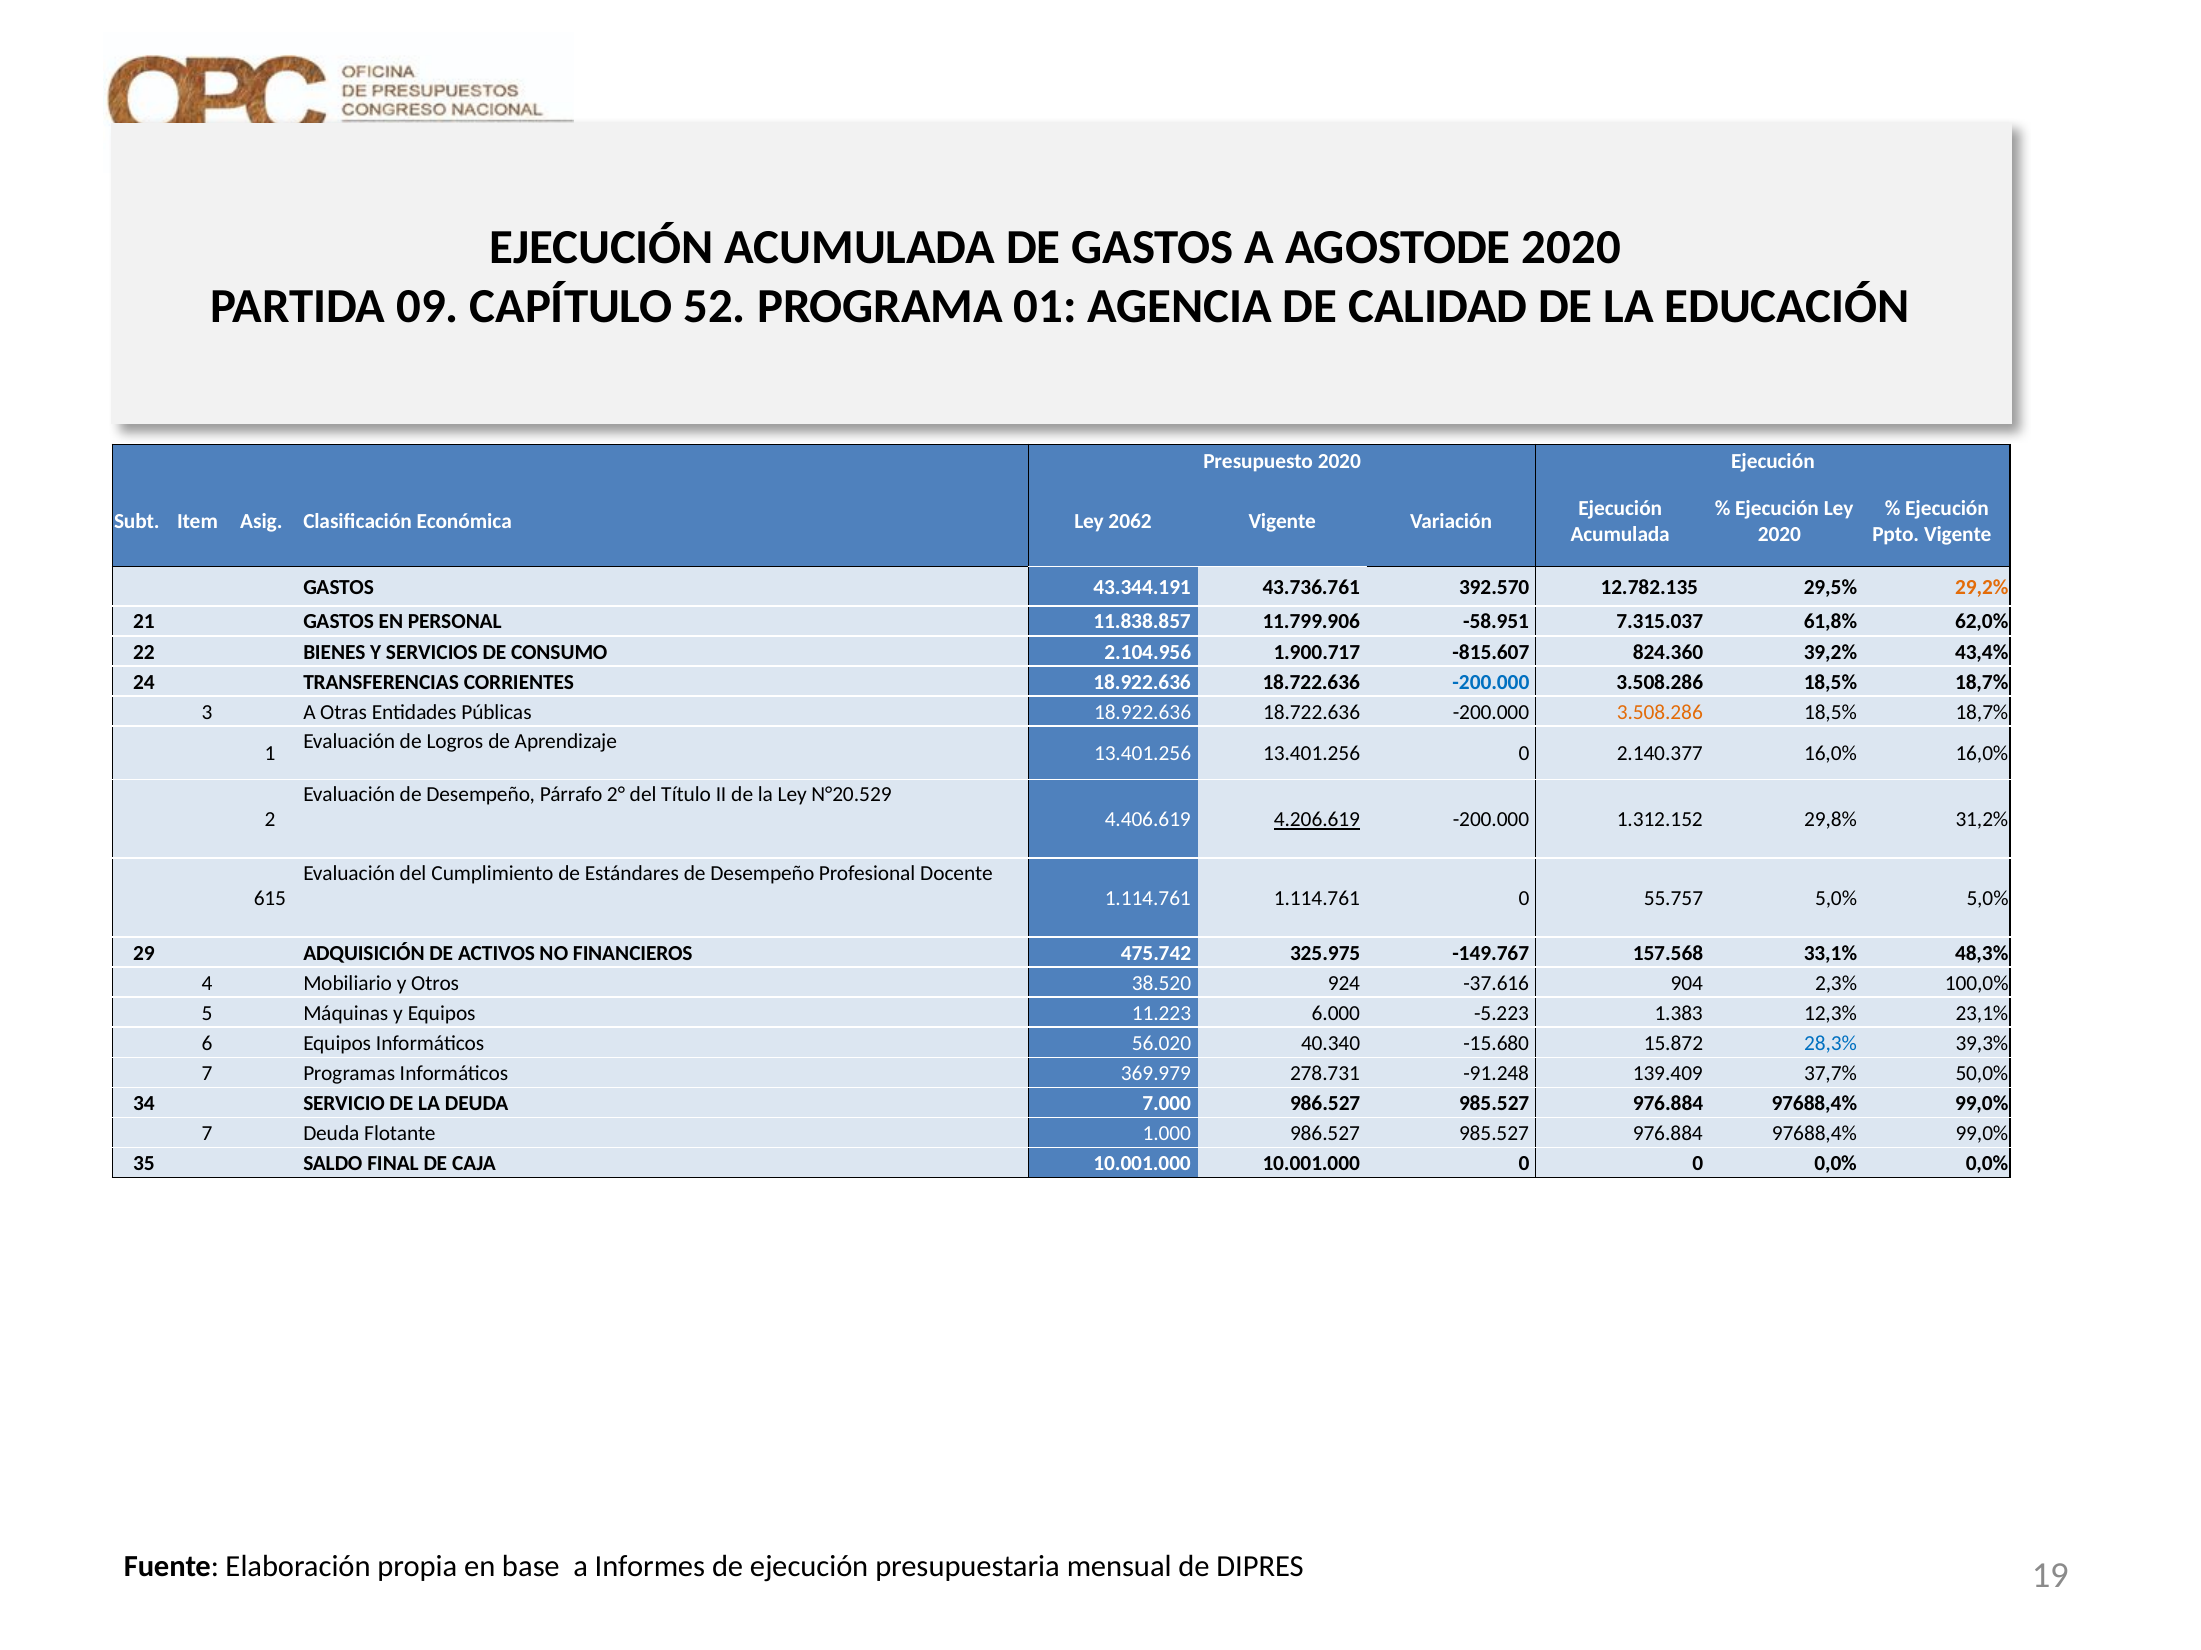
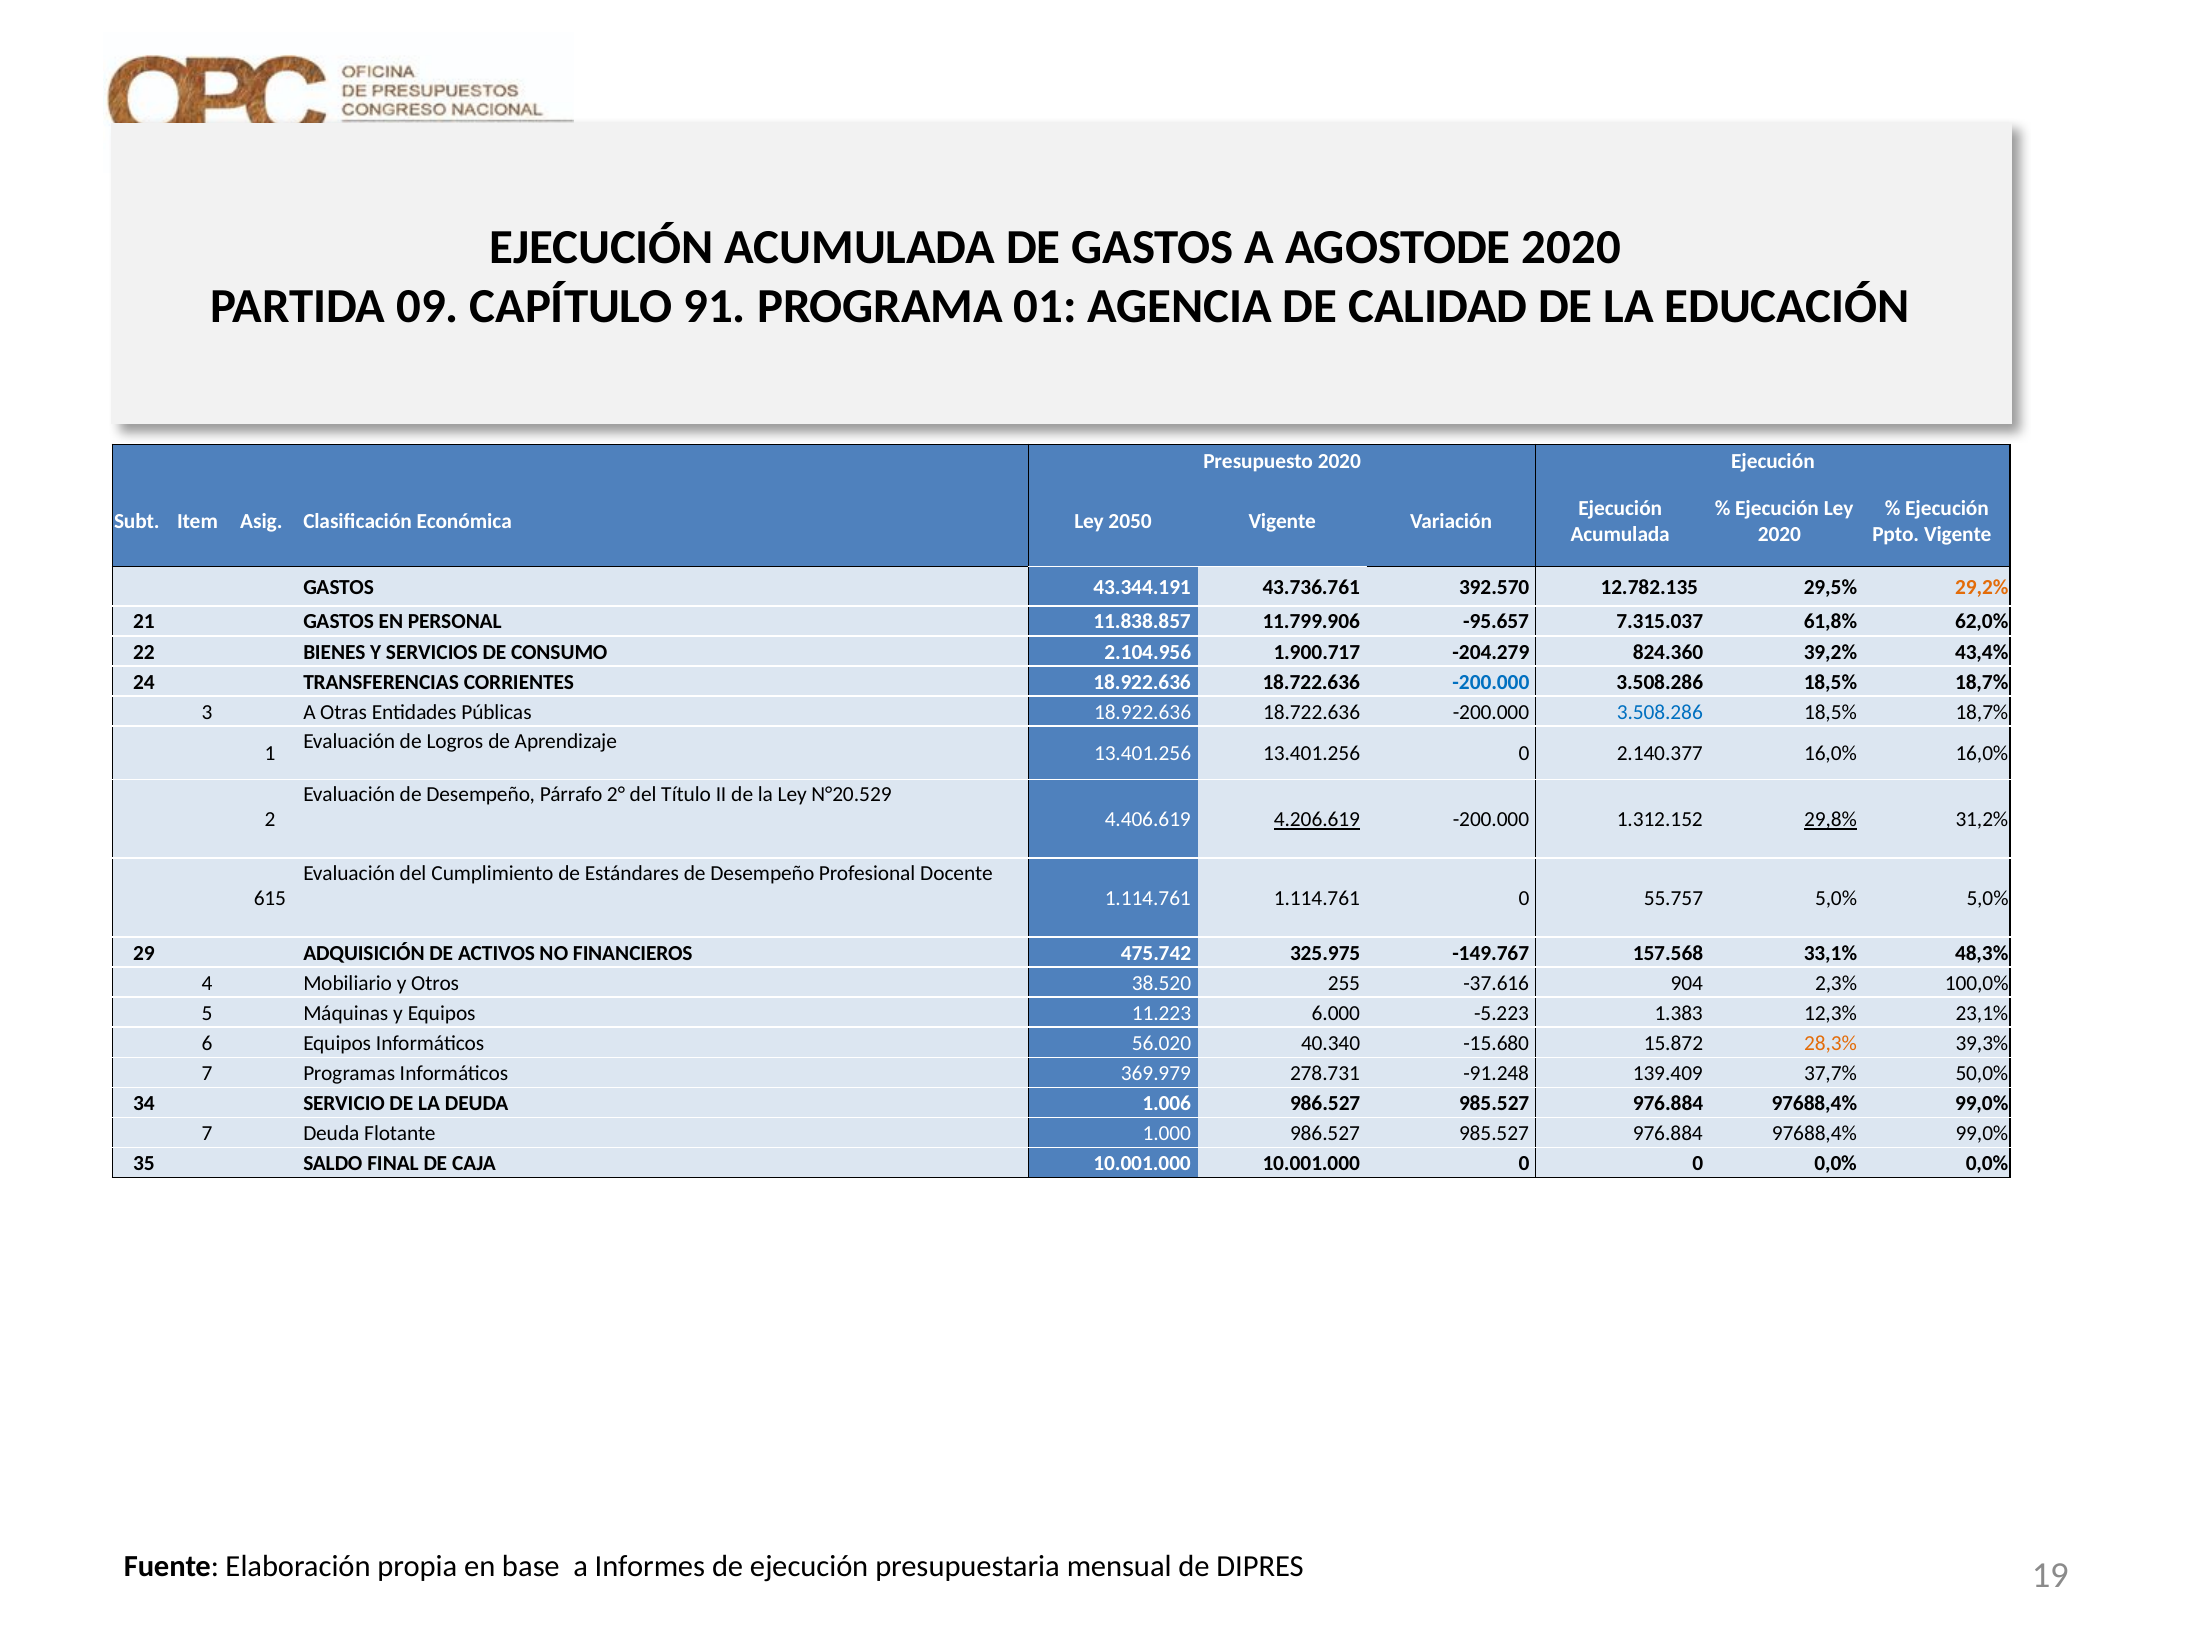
52: 52 -> 91 (715, 306)
2062: 2062 -> 2050 (1130, 522)
-58.951: -58.951 -> -95.657 (1496, 622)
-815.607: -815.607 -> -204.279 (1491, 652)
3.508.286 colour: orange -> blue (1660, 712)
29,8% underline: none -> present (1831, 820)
924: 924 -> 255 (1344, 983)
28,3% colour: blue -> orange (1831, 1044)
7.000: 7.000 -> 1.006 (1167, 1104)
